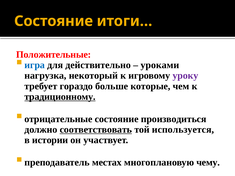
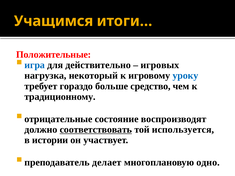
Состояние: Состояние -> Учащимся (54, 21)
уроками: уроками -> игровых (160, 65)
уроку colour: purple -> blue (185, 76)
которые: которые -> средство (150, 86)
традиционному underline: present -> none (60, 97)
производиться: производиться -> воспроизводят (174, 119)
местах: местах -> делает (107, 163)
чему: чему -> одно (208, 163)
